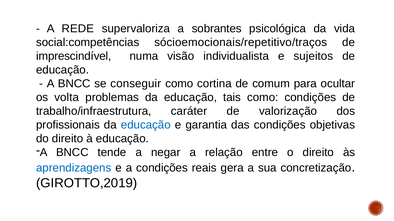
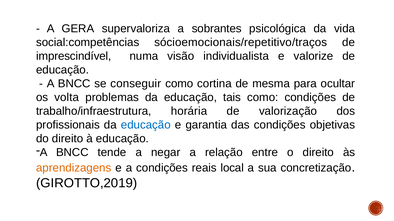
REDE: REDE -> GERA (78, 29)
sujeitos: sujeitos -> valorize (313, 56)
comum: comum -> mesma (271, 84)
caráter: caráter -> horária (189, 111)
aprendizagens colour: blue -> orange (74, 168)
gera: gera -> local (232, 168)
